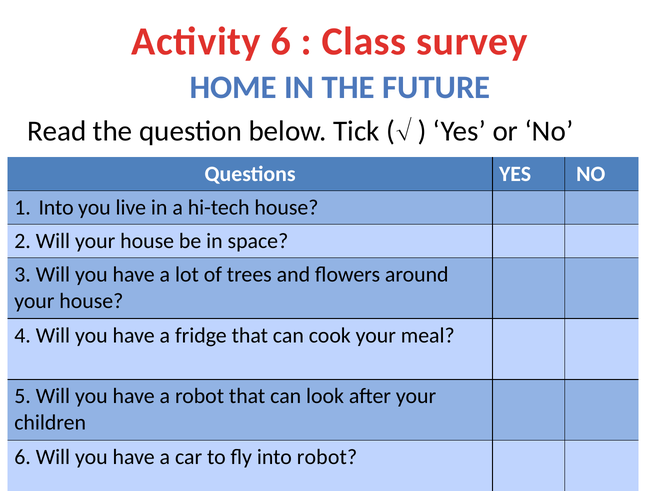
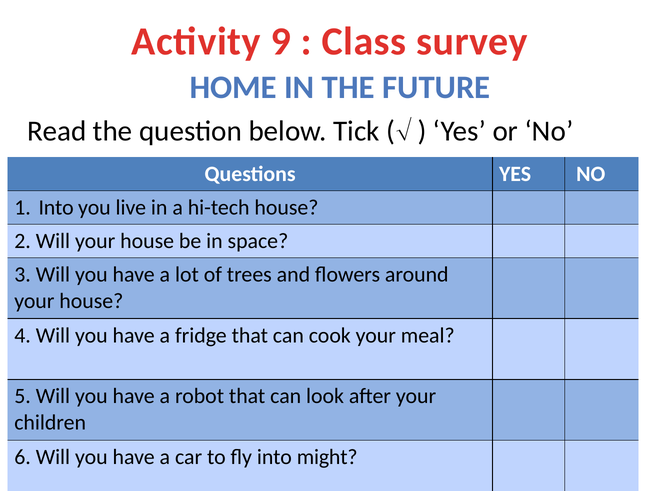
Activity 6: 6 -> 9 (281, 42)
into robot: robot -> might (327, 457)
